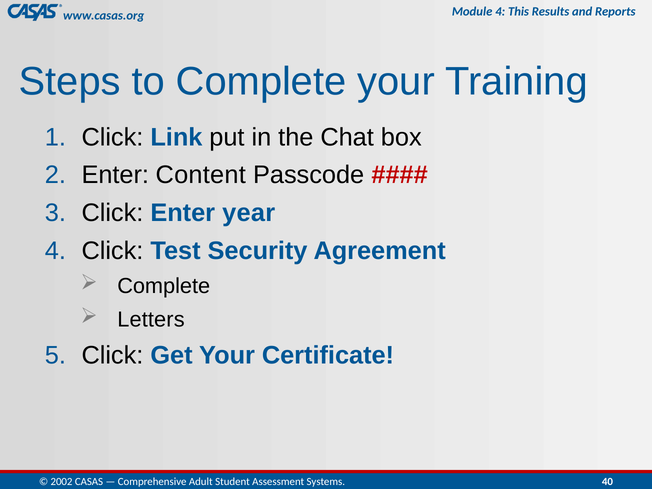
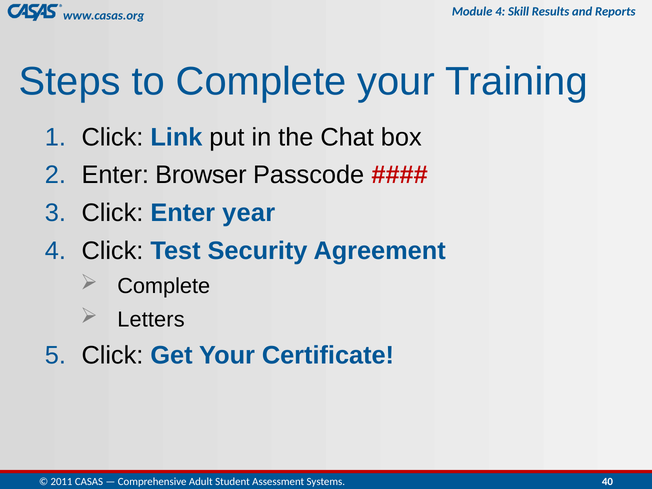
This: This -> Skill (519, 12)
Content: Content -> Browser (201, 175)
2002: 2002 -> 2011 (61, 482)
